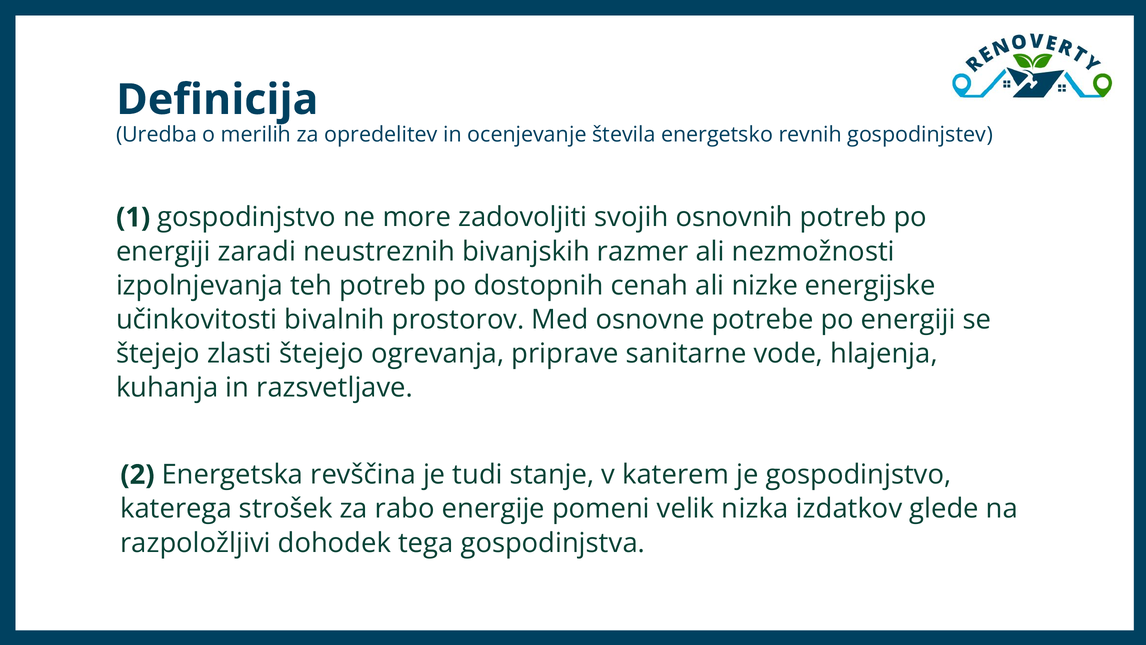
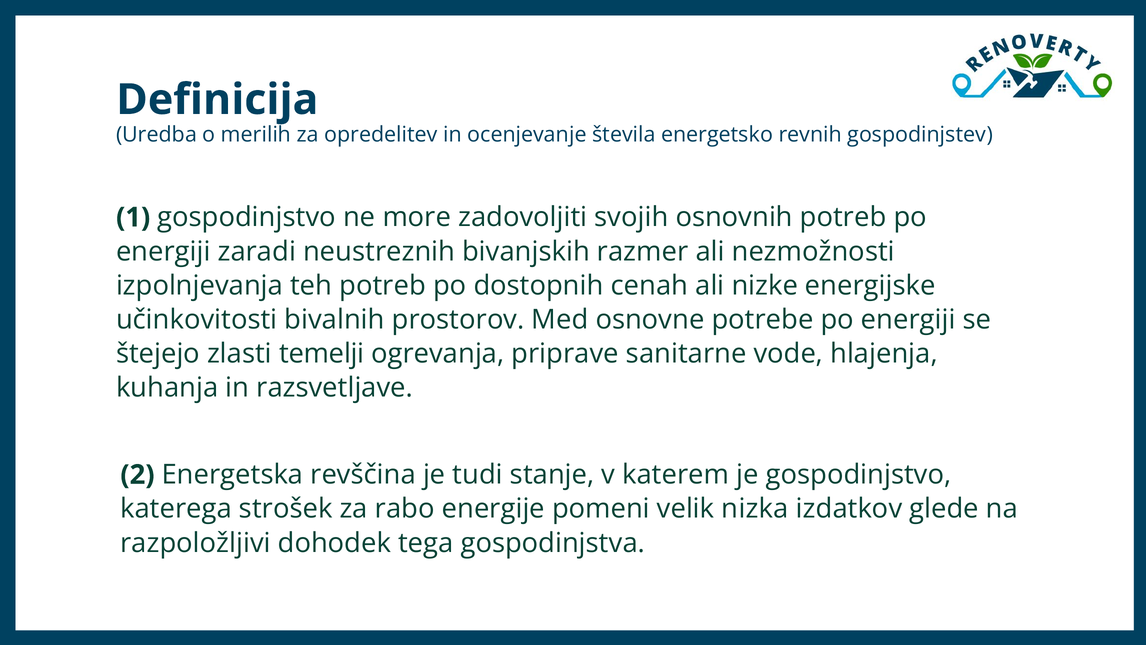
zlasti štejejo: štejejo -> temelji (322, 354)
